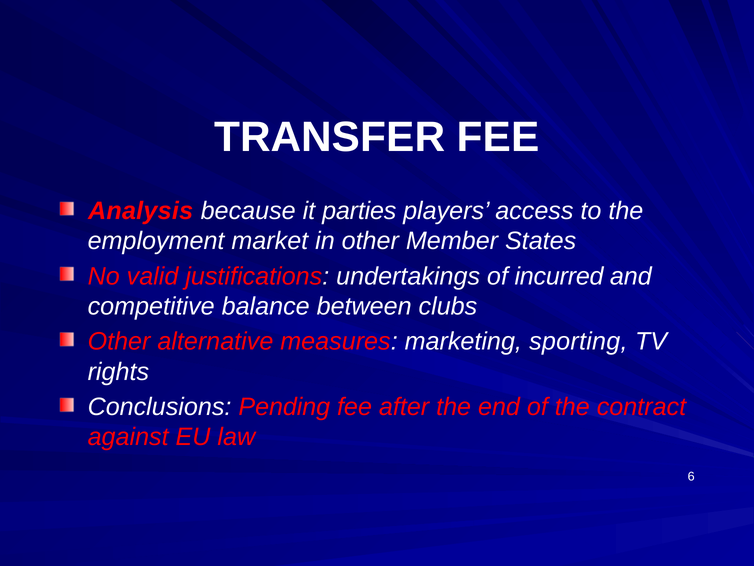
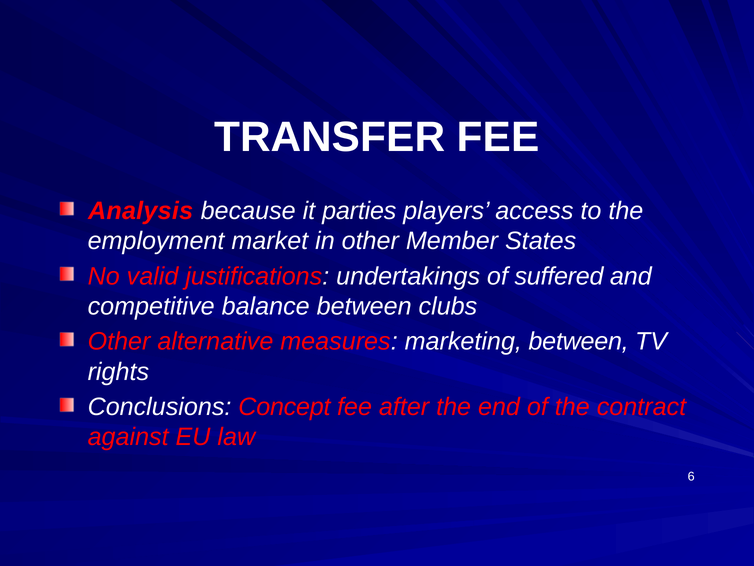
incurred: incurred -> suffered (559, 276)
marketing sporting: sporting -> between (579, 341)
Pending: Pending -> Concept (284, 407)
